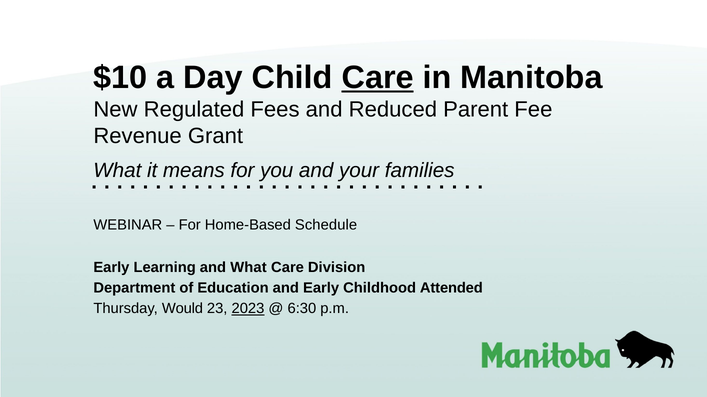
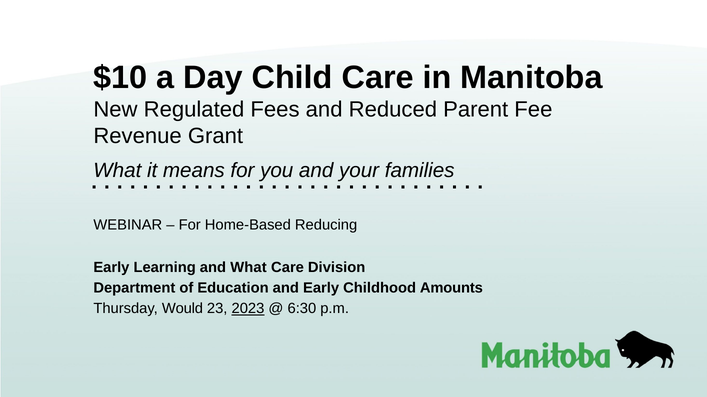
Care underline: present -> none (378, 78)
Schedule: Schedule -> Reducing (326, 225)
Attended: Attended -> Amounts (451, 288)
